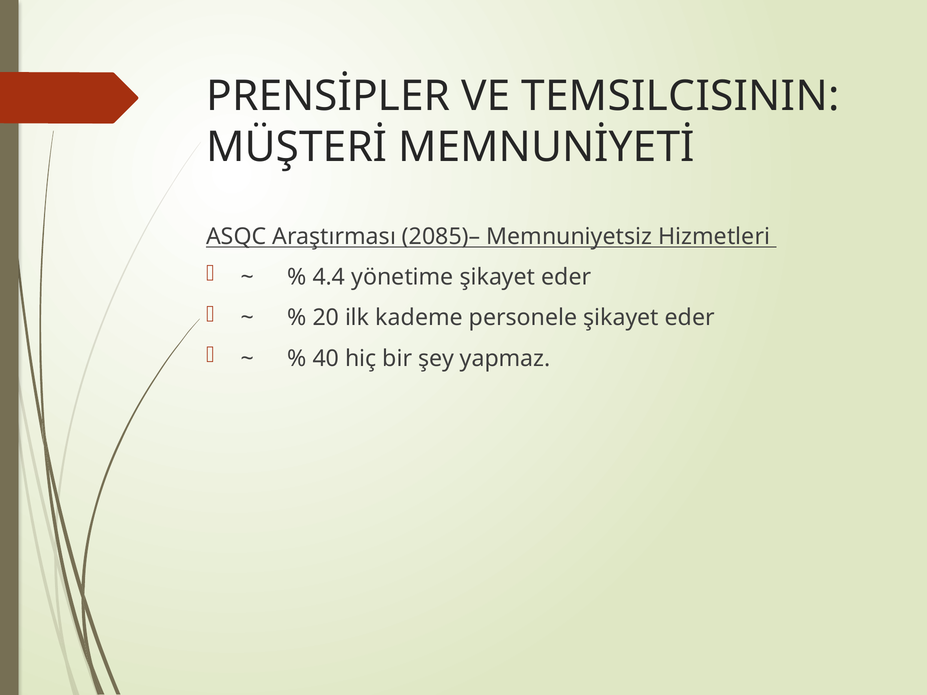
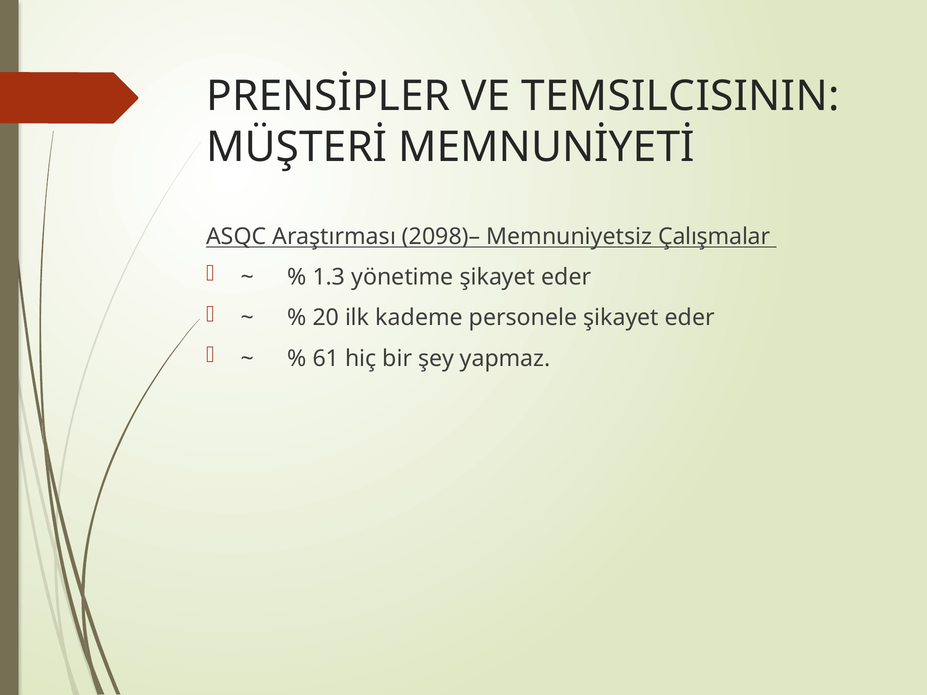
2085)–: 2085)– -> 2098)– (441, 236)
Hizmetleri: Hizmetleri -> Çalışmalar (714, 236)
4.4: 4.4 -> 1.3 (329, 277)
40: 40 -> 61 (326, 359)
